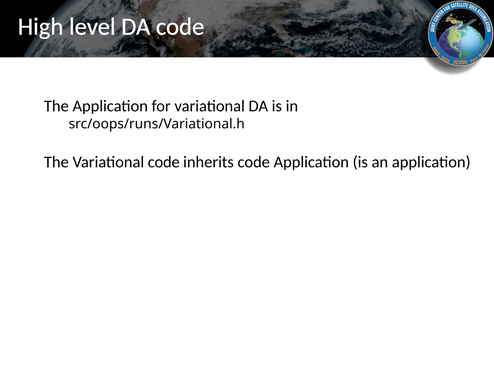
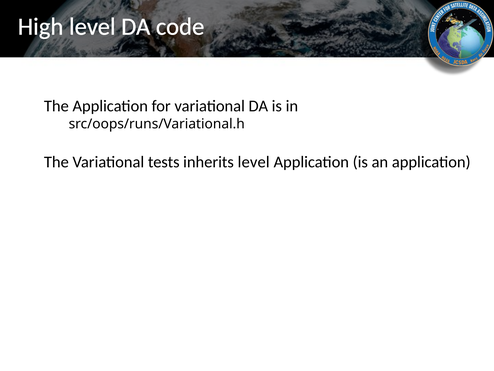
Variational code: code -> tests (164, 162)
inherits code: code -> level (254, 162)
